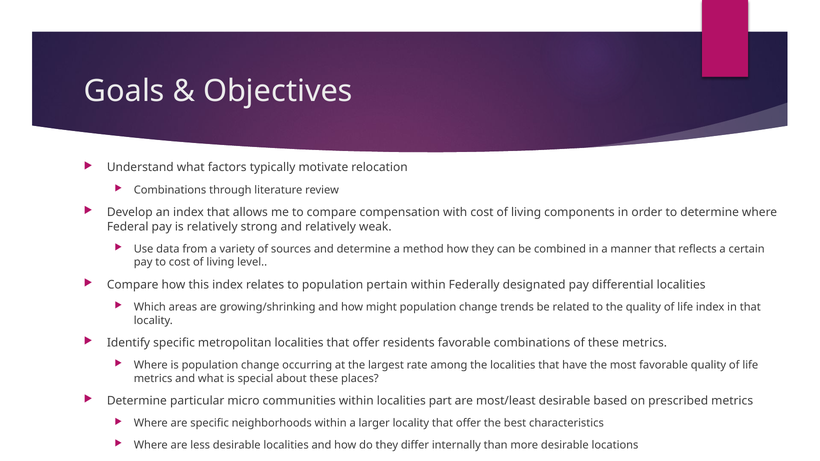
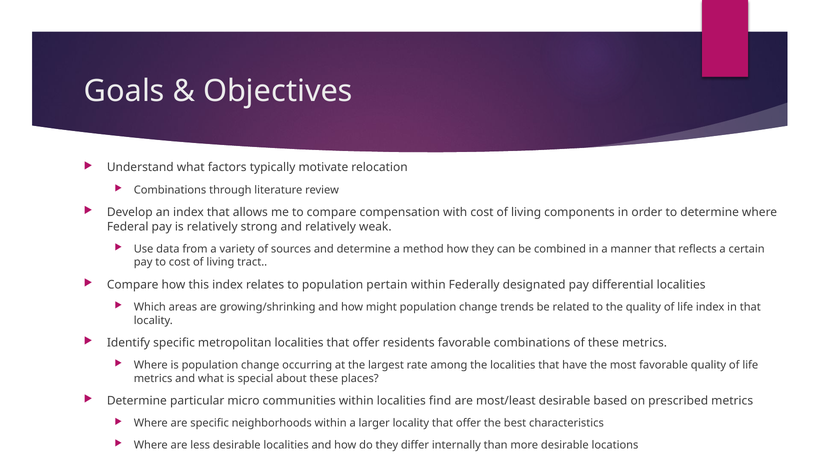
level: level -> tract (252, 262)
part: part -> find (440, 401)
